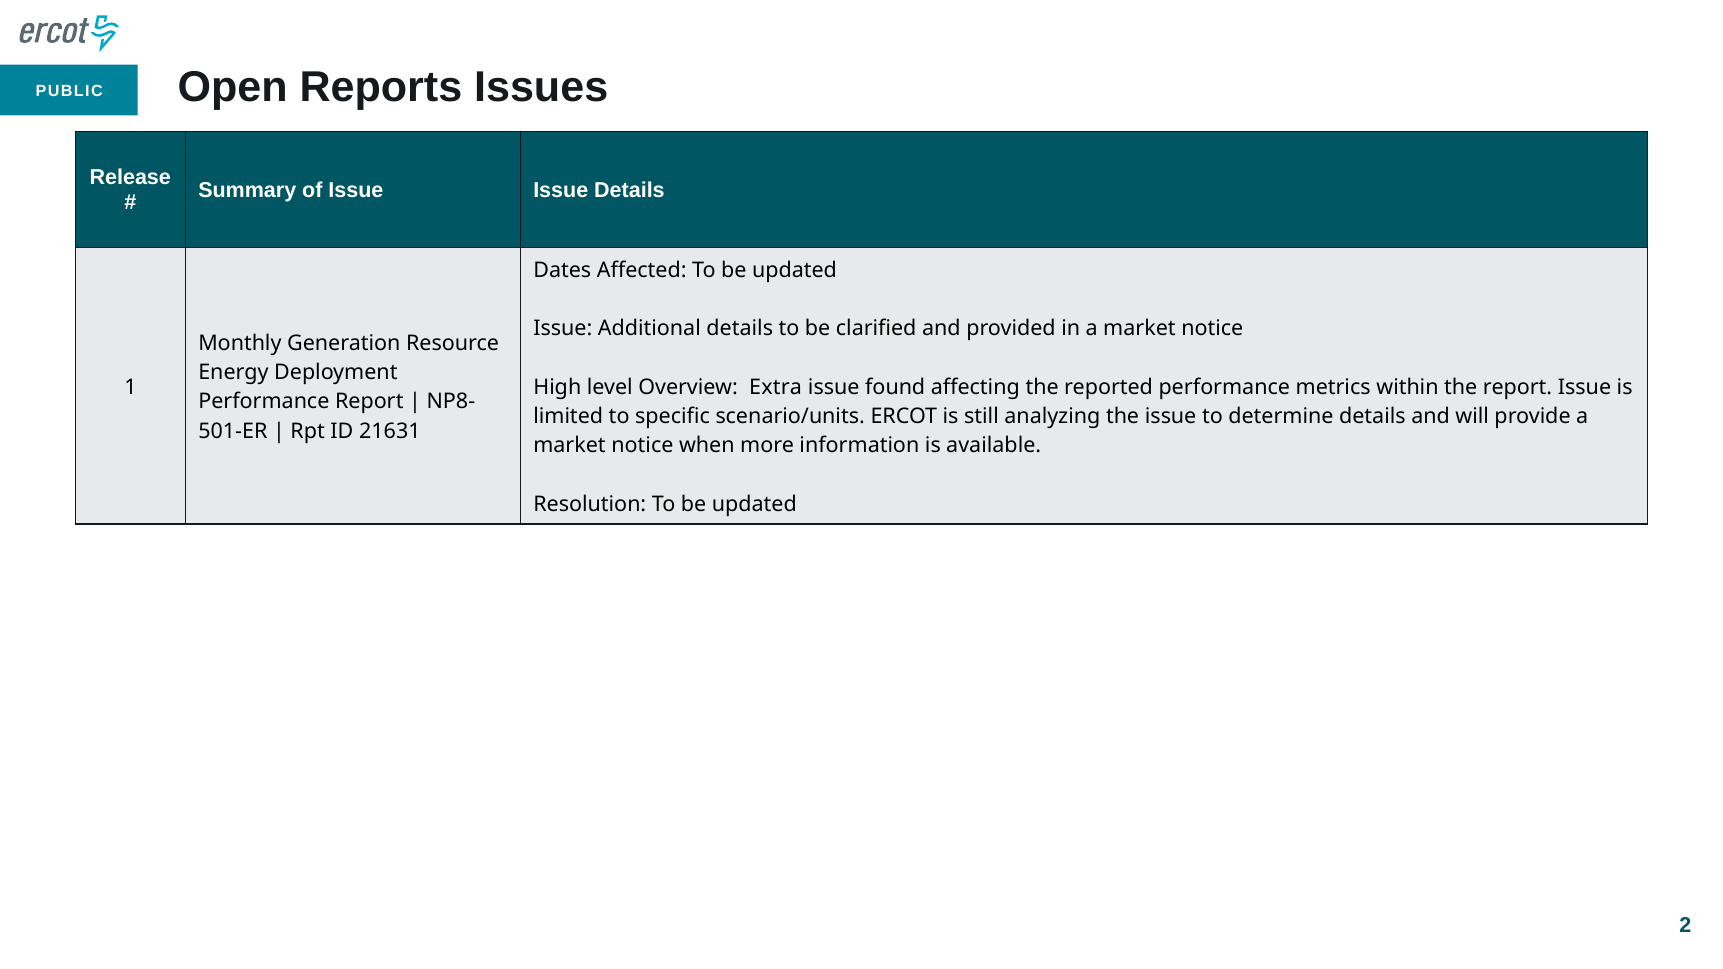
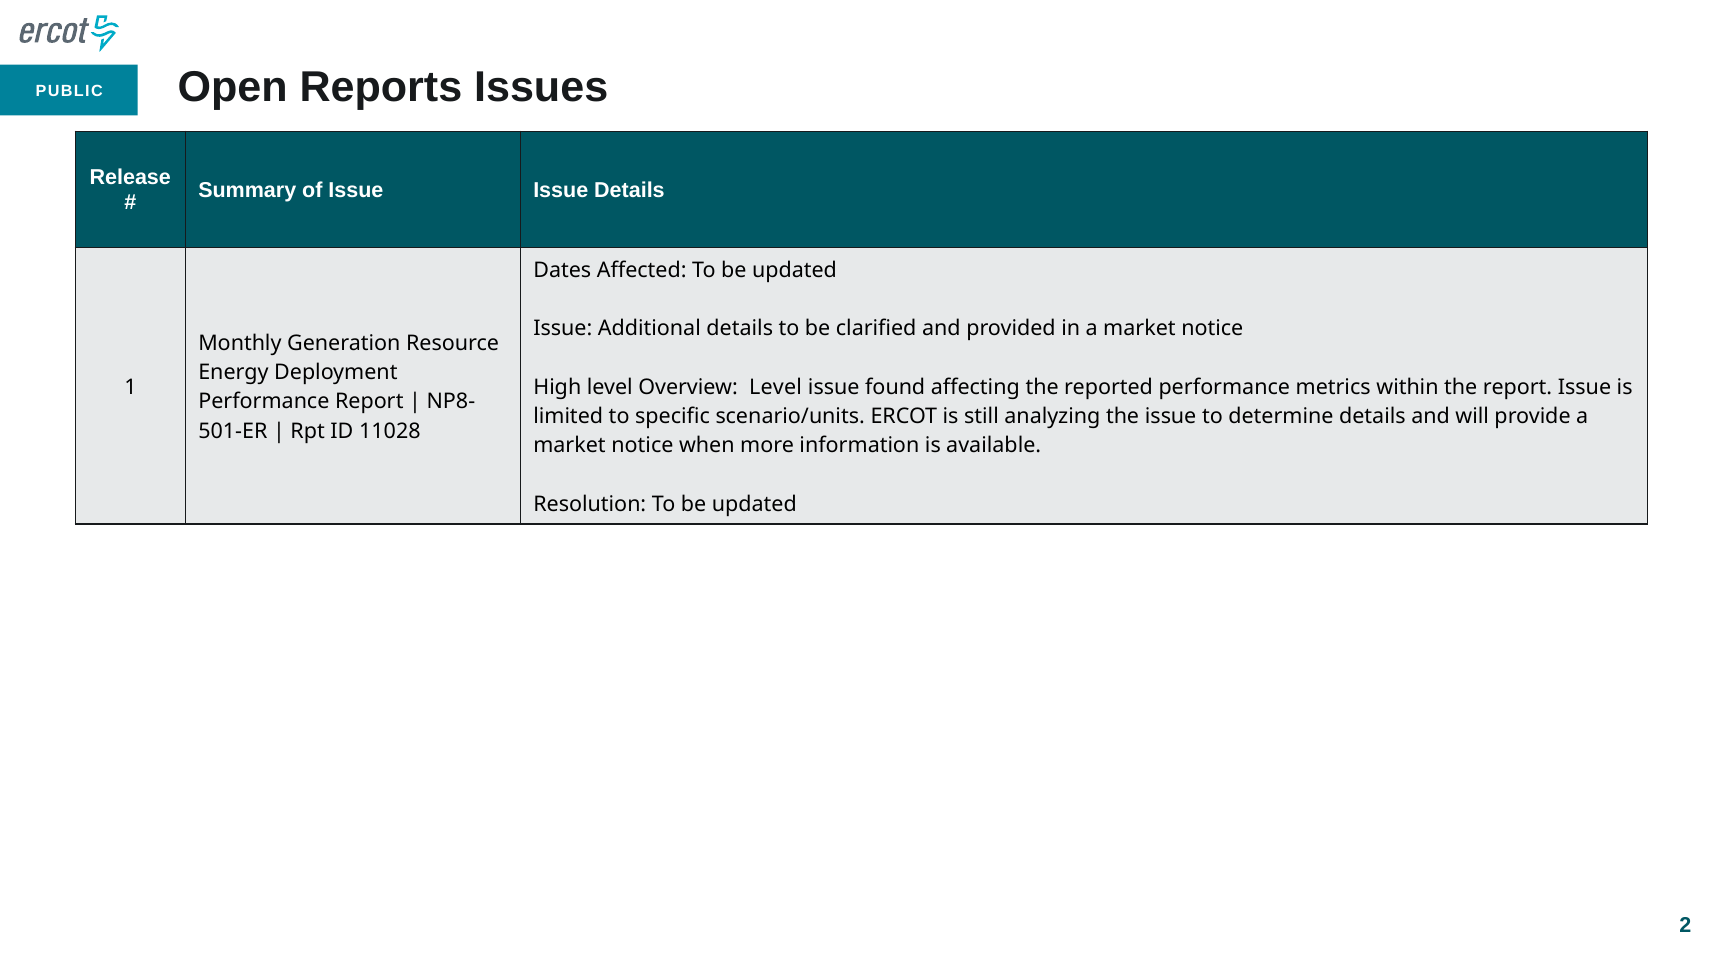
Overview Extra: Extra -> Level (776, 387)
21631: 21631 -> 11028 (390, 431)
